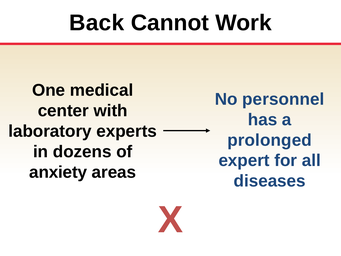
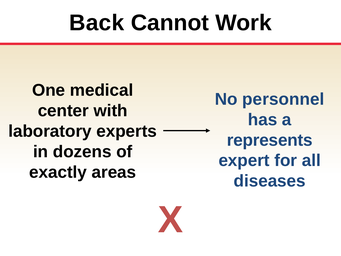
prolonged: prolonged -> represents (270, 140)
anxiety: anxiety -> exactly (58, 172)
